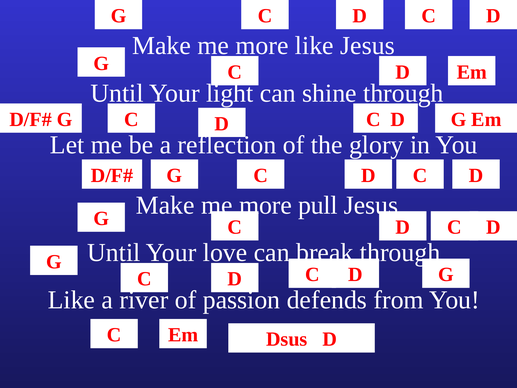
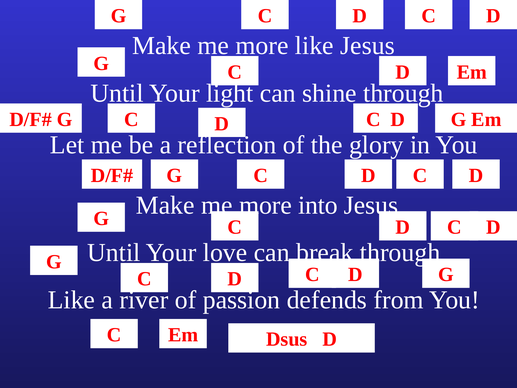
pull: pull -> into (318, 205)
